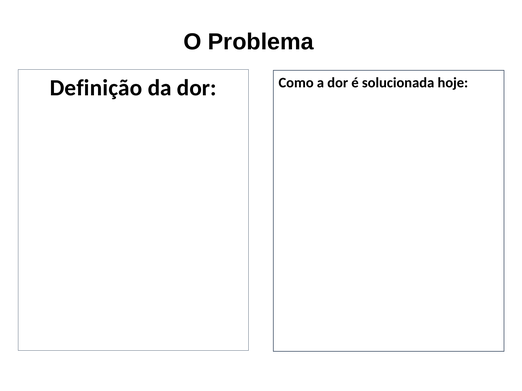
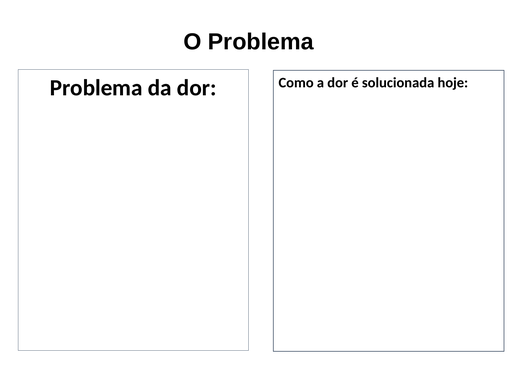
Definição: Definição -> Problema (96, 88)
